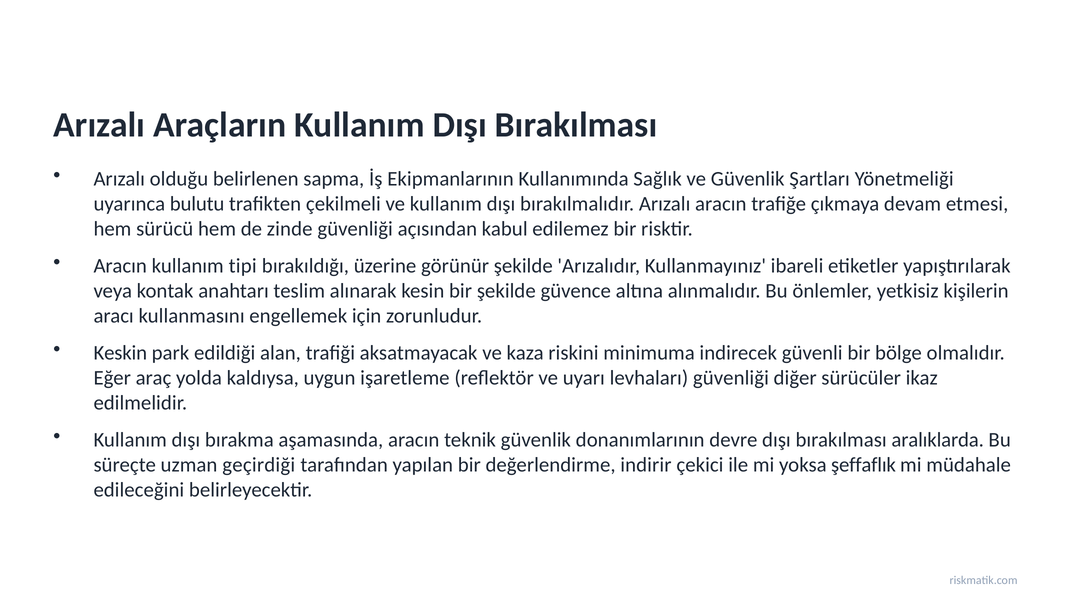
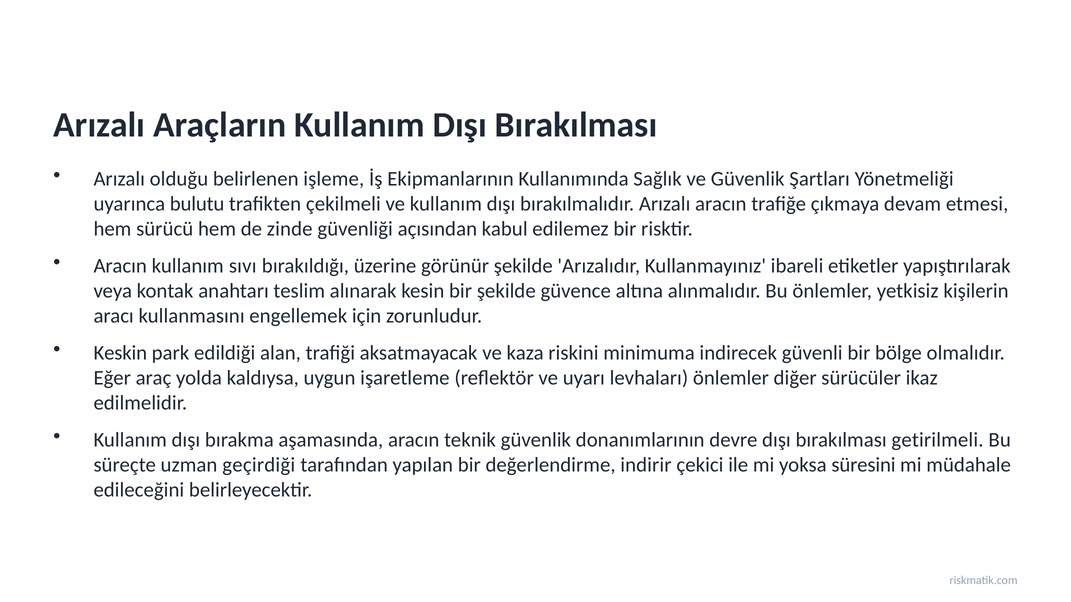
sapma: sapma -> işleme (334, 179)
tipi: tipi -> sıvı (243, 266)
levhaları güvenliği: güvenliği -> önlemler (731, 378)
aralıklarda: aralıklarda -> getirilmeli (938, 440)
şeffaflık: şeffaflık -> süresini (863, 465)
